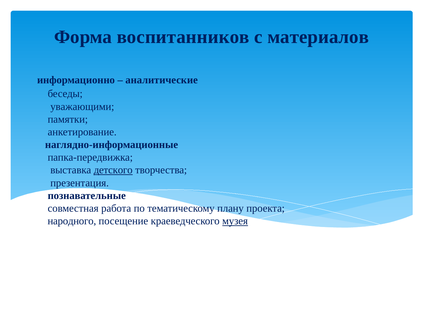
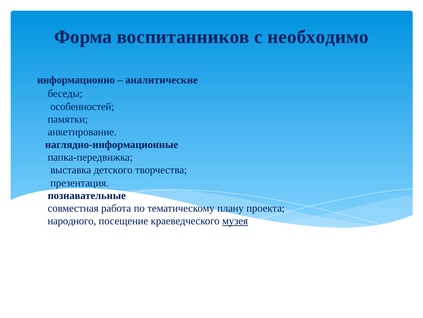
материалов: материалов -> необходимо (318, 37)
уважающими: уважающими -> особенностей (82, 106)
детского underline: present -> none (113, 170)
